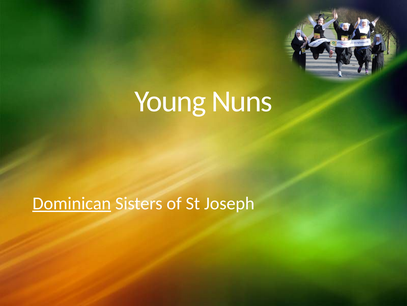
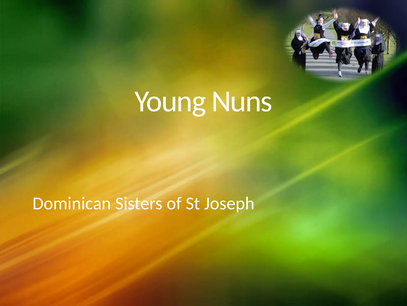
Dominican underline: present -> none (72, 203)
